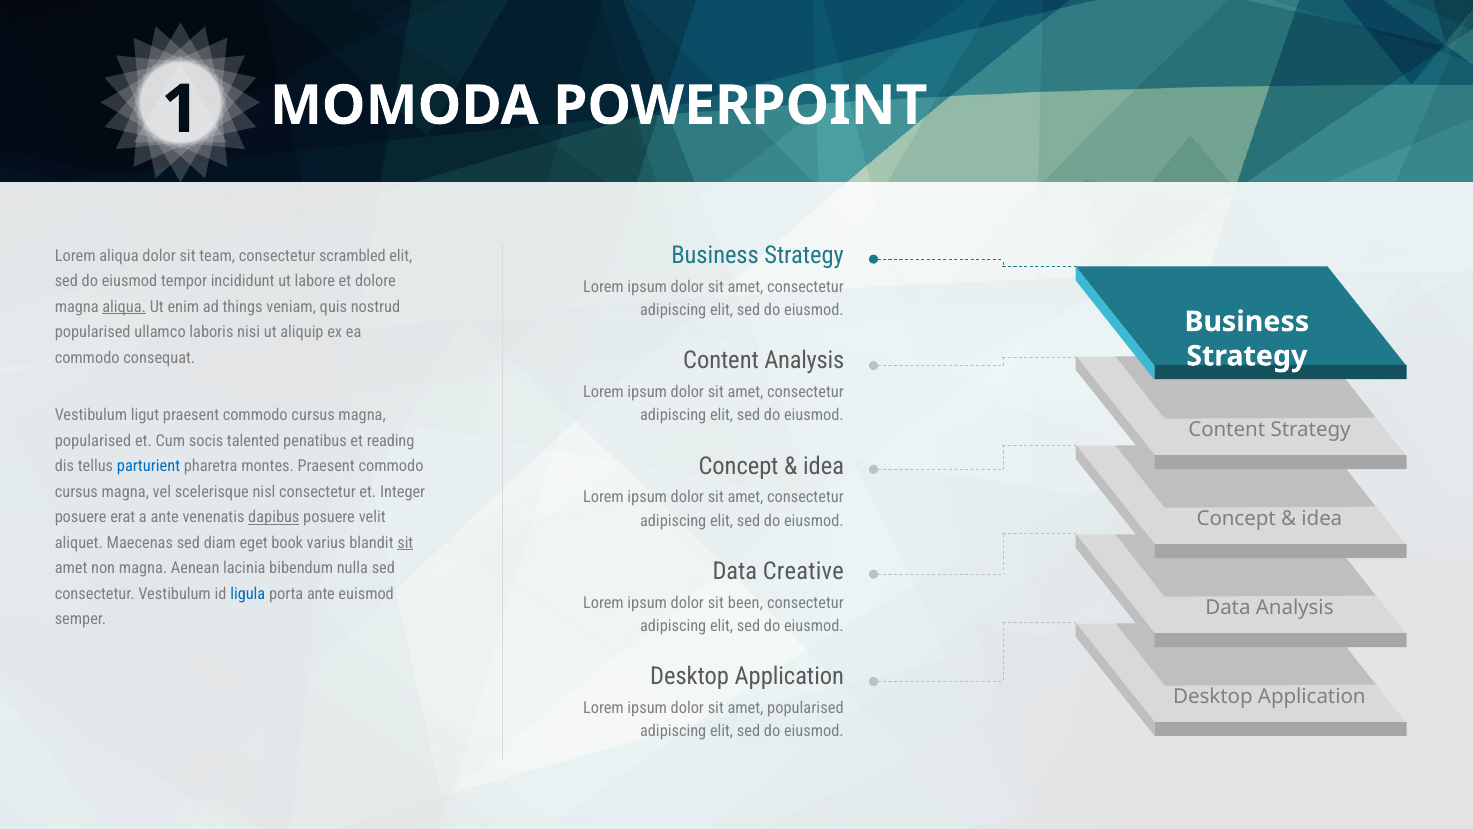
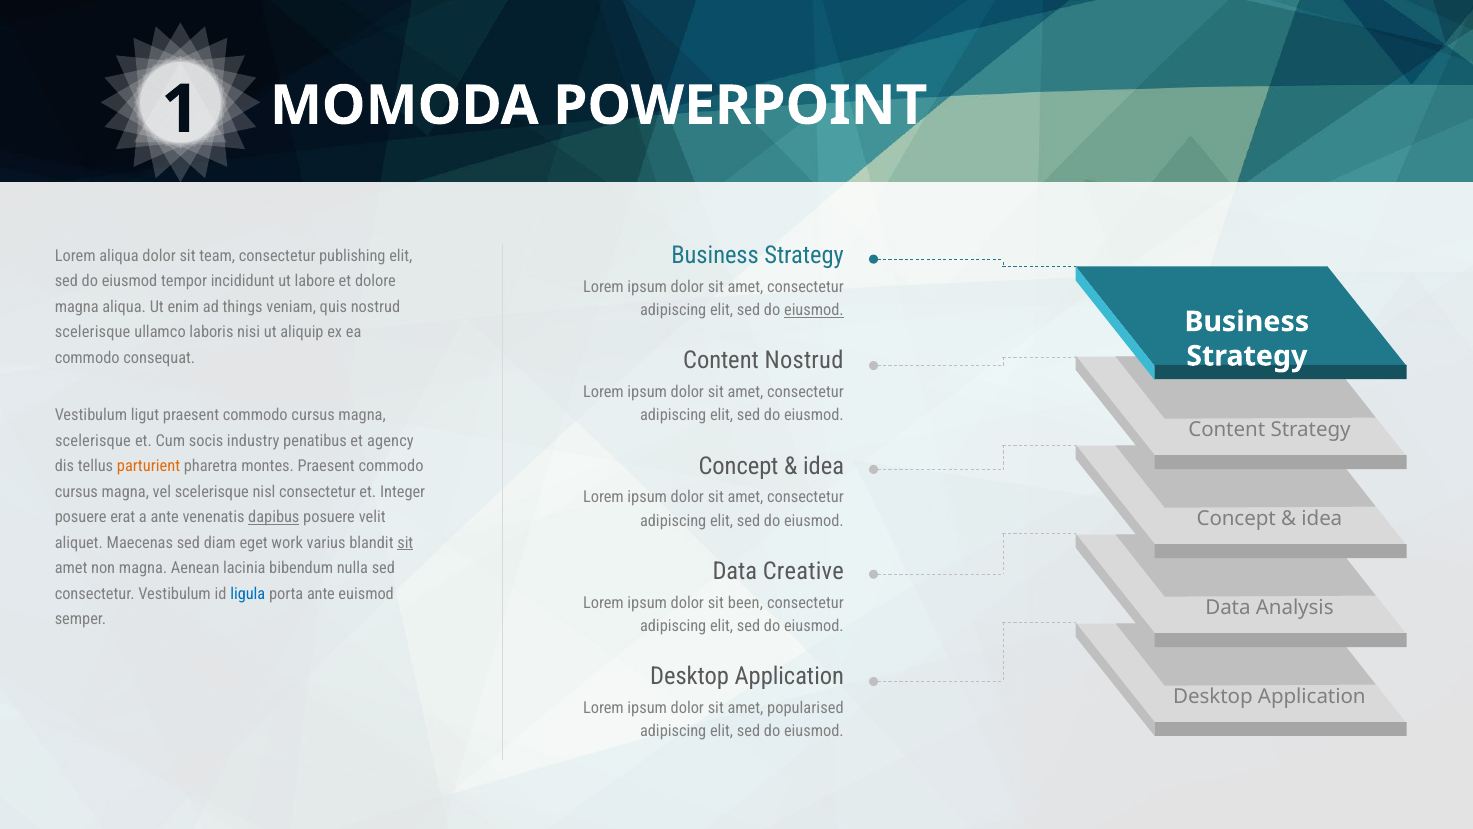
scrambled: scrambled -> publishing (352, 256)
aliqua underline: present -> none (124, 307)
eiusmod underline: none -> present (814, 310)
popularised: popularised -> scelerisque (93, 332)
Content Analysis: Analysis -> Nostrud (804, 361)
popularised: popularised -> scelerisque (93, 441)
talented: talented -> industry (253, 441)
reading: reading -> agency (390, 441)
parturient colour: blue -> orange (149, 466)
book: book -> work (287, 543)
